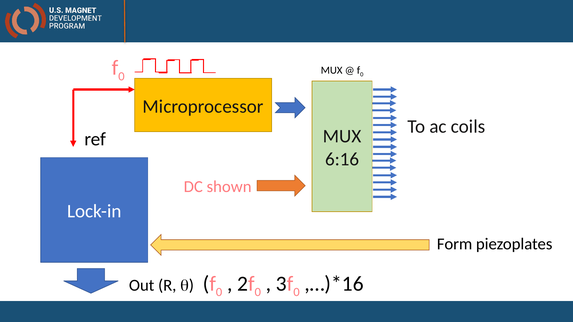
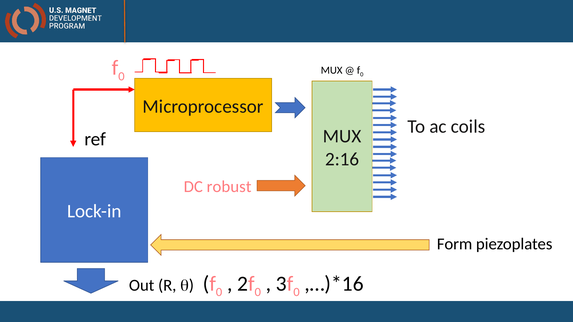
6:16: 6:16 -> 2:16 (342, 159)
shown: shown -> robust (229, 187)
